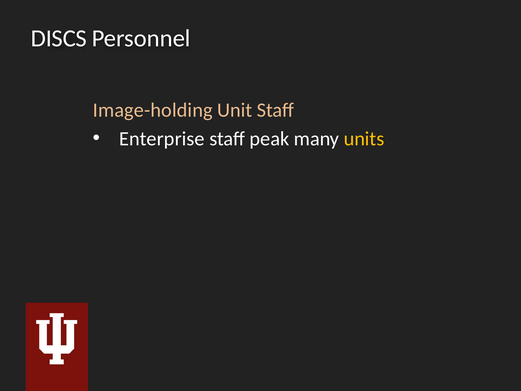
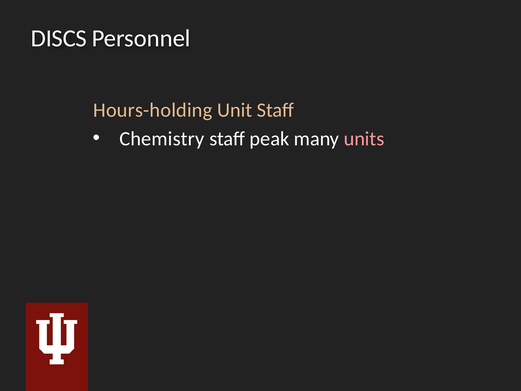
Image-holding: Image-holding -> Hours-holding (153, 110)
Enterprise: Enterprise -> Chemistry (162, 139)
units colour: yellow -> pink (364, 139)
